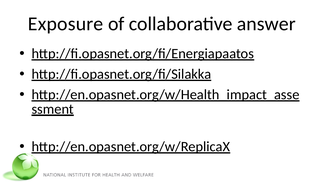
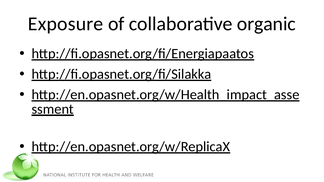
answer: answer -> organic (266, 24)
